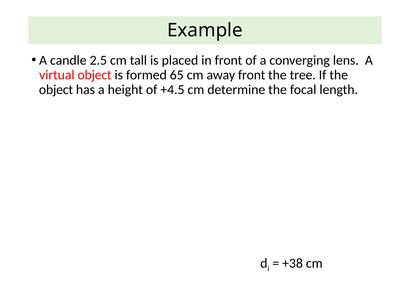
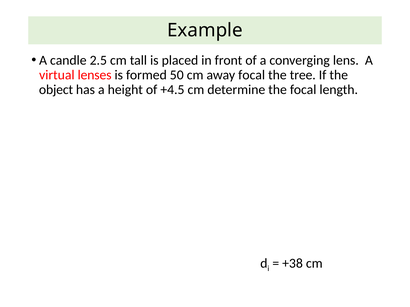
virtual object: object -> lenses (95, 75)
65: 65 -> 50 (177, 75)
away front: front -> focal (252, 75)
